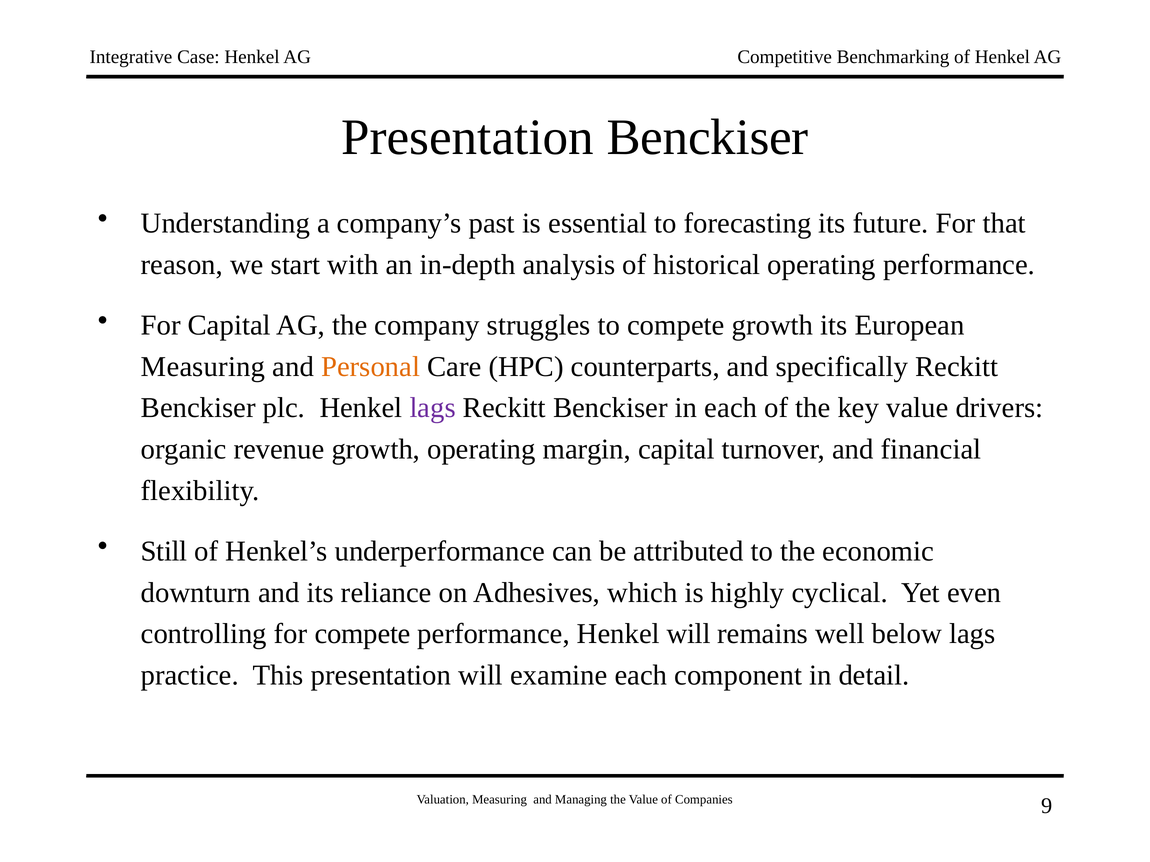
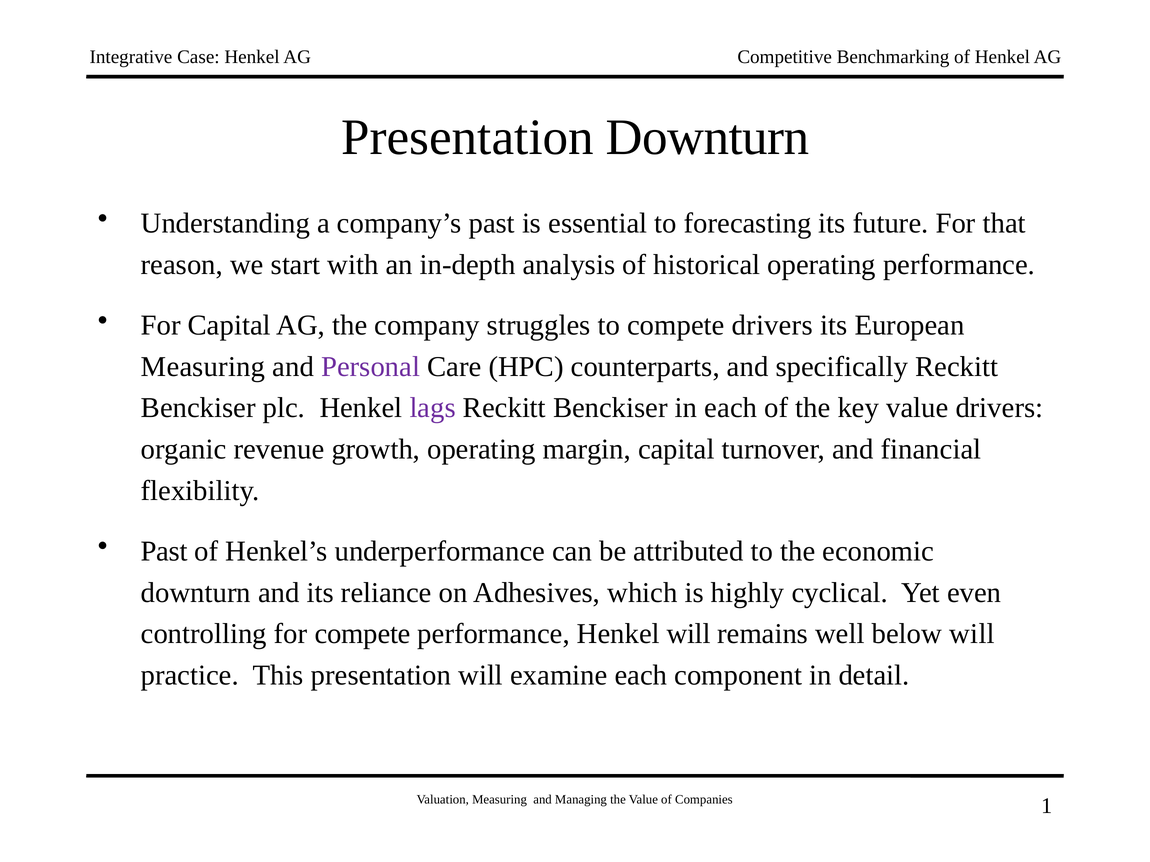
Presentation Benckiser: Benckiser -> Downturn (708, 138)
compete growth: growth -> drivers (772, 325)
Personal colour: orange -> purple (371, 367)
Still: Still -> Past (164, 552)
below lags: lags -> will (972, 634)
9: 9 -> 1 (1047, 807)
